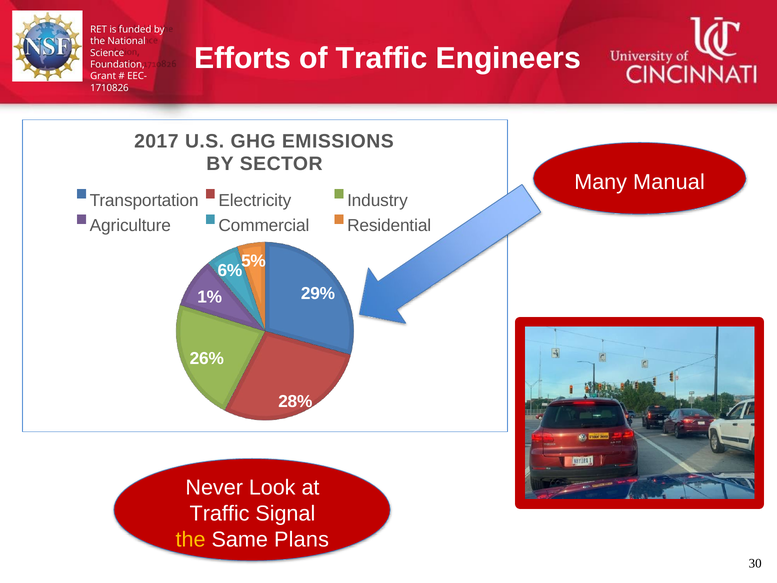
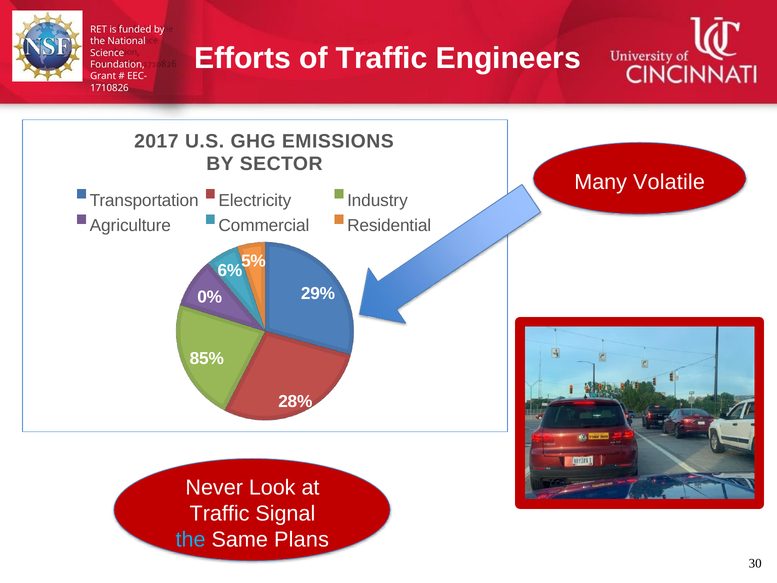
Manual: Manual -> Volatile (669, 182)
1%: 1% -> 0% (210, 297)
26%: 26% -> 85% (207, 358)
the colour: yellow -> light blue (191, 539)
